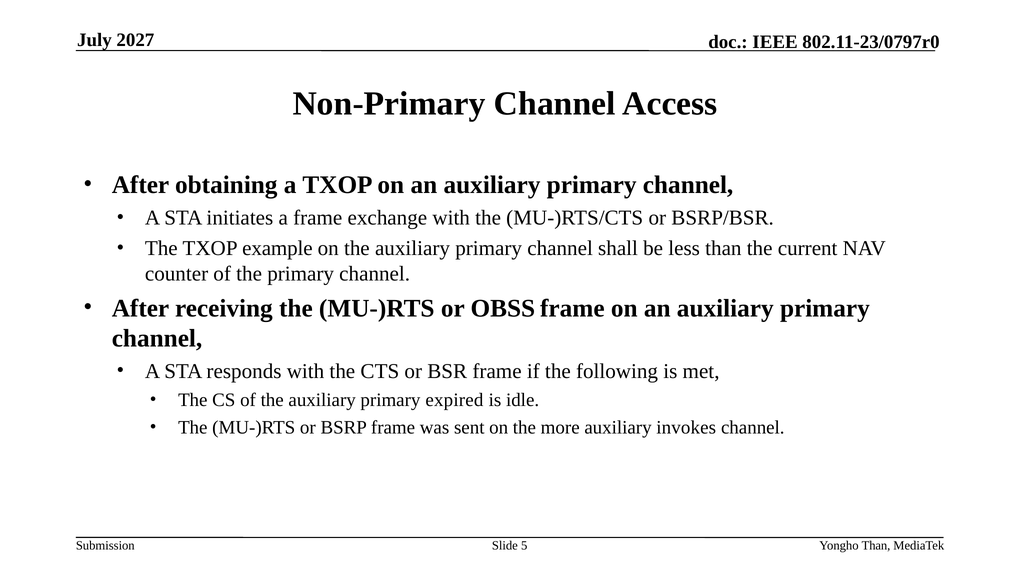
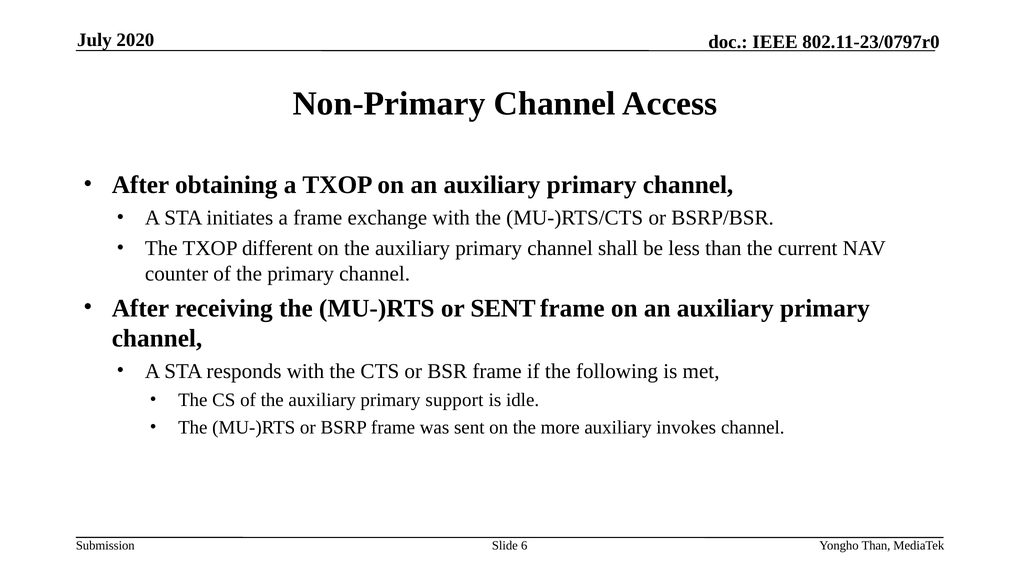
2027: 2027 -> 2020 (135, 40)
example: example -> different (277, 248)
or OBSS: OBSS -> SENT (503, 308)
expired: expired -> support (454, 400)
5: 5 -> 6 (524, 545)
